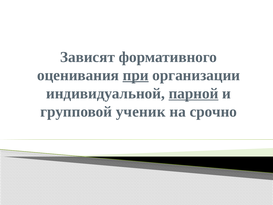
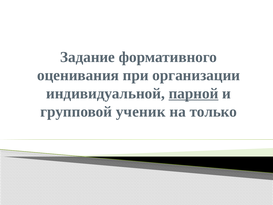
Зависят: Зависят -> Задание (88, 57)
при underline: present -> none (136, 75)
срочно: срочно -> только (213, 112)
